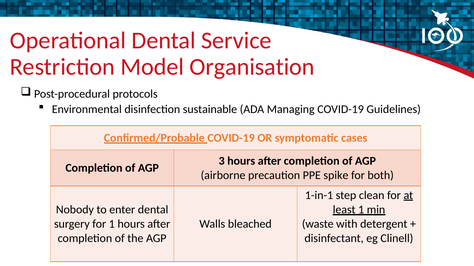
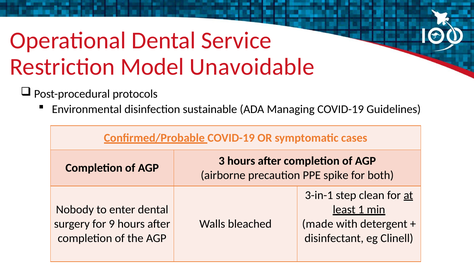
Organisation: Organisation -> Unavoidable (252, 67)
1-in-1: 1-in-1 -> 3-in-1 (319, 196)
for 1: 1 -> 9 (112, 224)
waste: waste -> made (318, 224)
